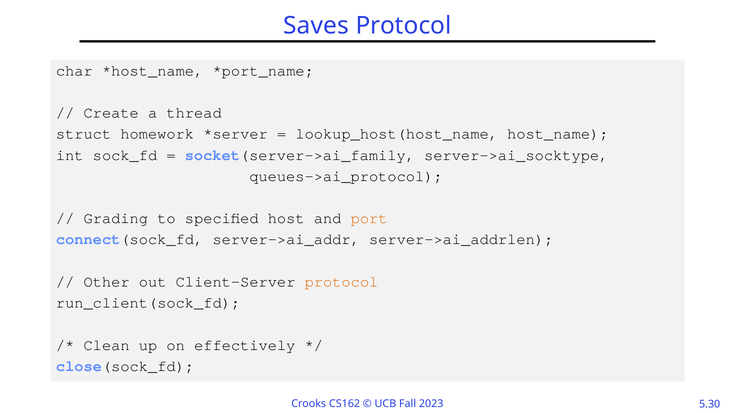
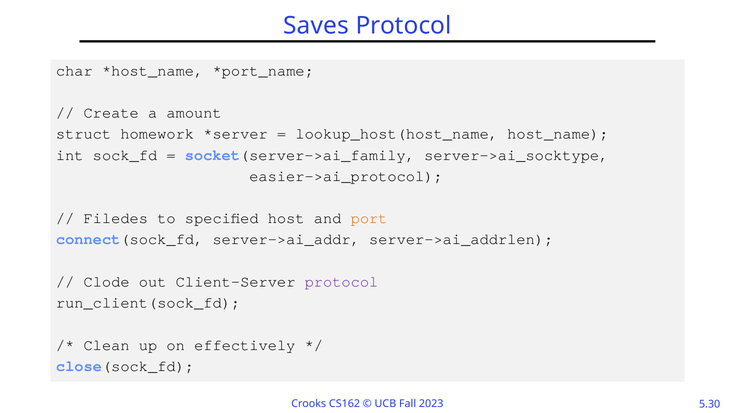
thread: thread -> amount (194, 113)
queues->ai_protocol: queues->ai_protocol -> easier->ai_protocol (346, 176)
Grading: Grading -> Filedes (116, 219)
Other: Other -> Clode (107, 282)
protocol colour: orange -> purple (341, 282)
